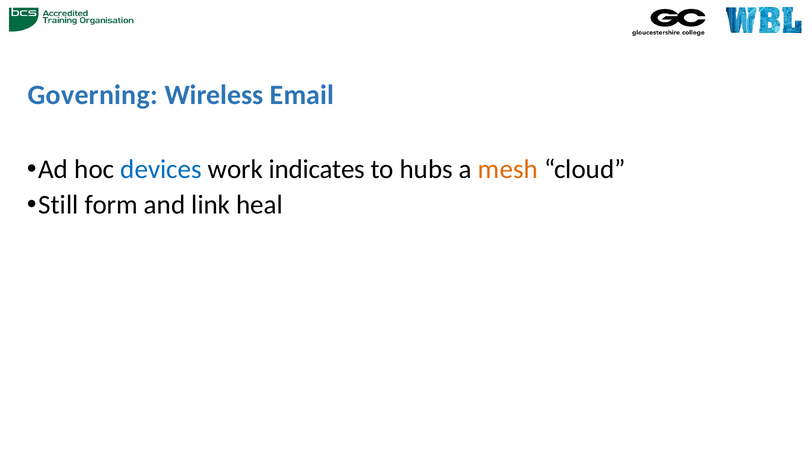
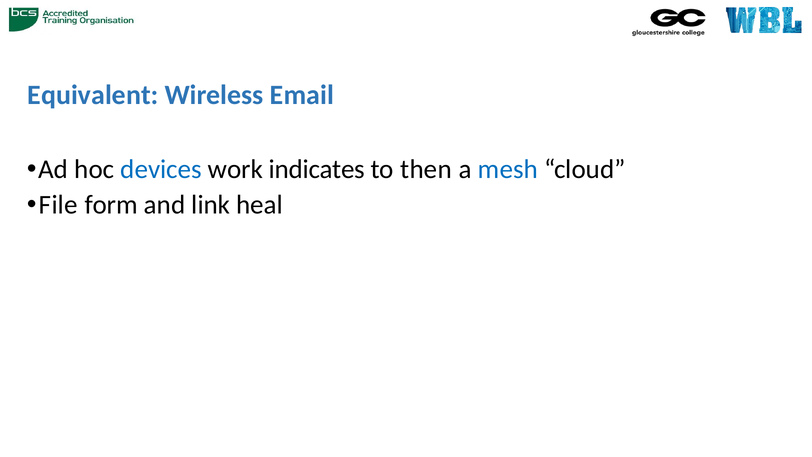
Governing: Governing -> Equivalent (93, 95)
hubs: hubs -> then (426, 169)
mesh colour: orange -> blue (508, 169)
Still: Still -> File (58, 205)
